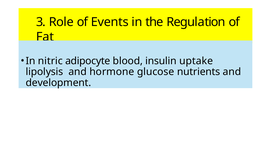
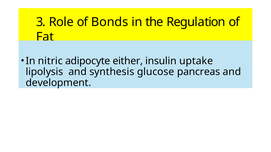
Events: Events -> Bonds (110, 22)
blood: blood -> either (128, 61)
hormone: hormone -> synthesis (112, 72)
nutrients: nutrients -> pancreas (199, 72)
